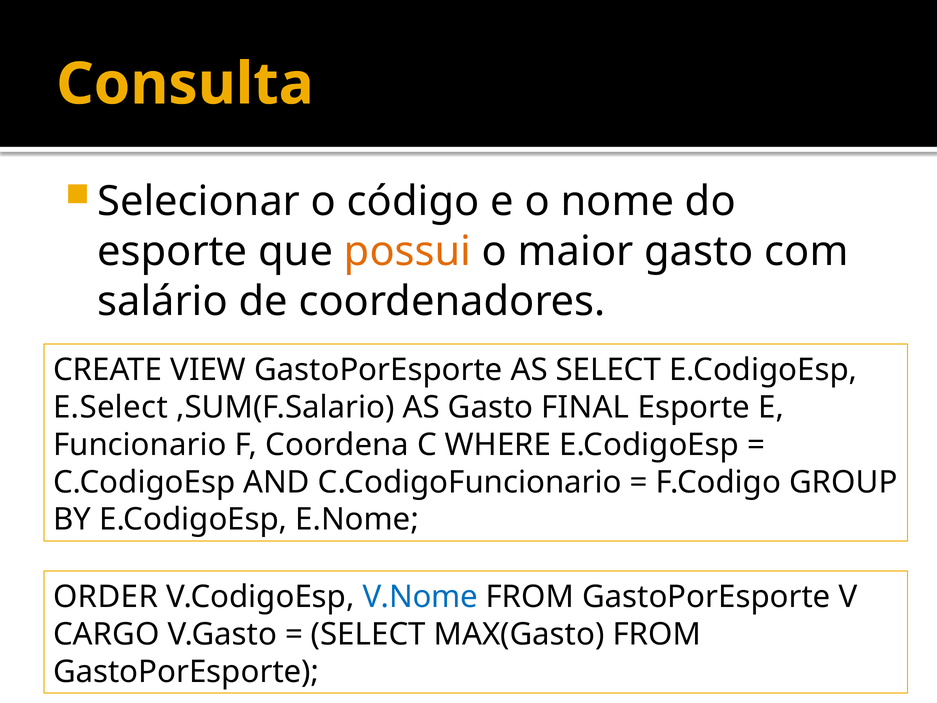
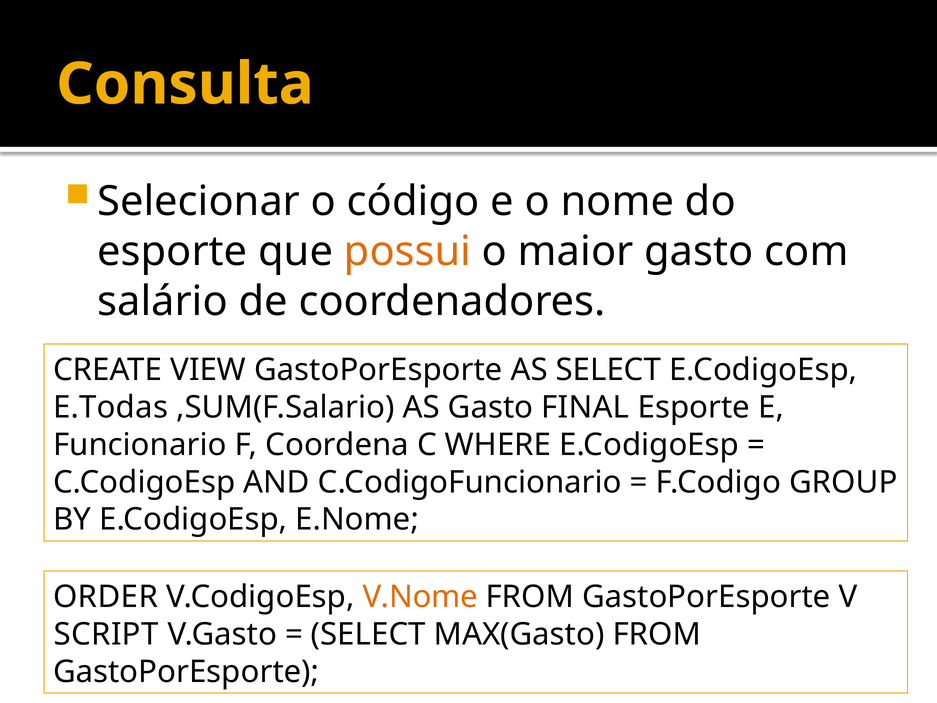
E.Select: E.Select -> E.Todas (111, 407)
V.Nome colour: blue -> orange (420, 596)
CARGO: CARGO -> SCRIPT (106, 634)
